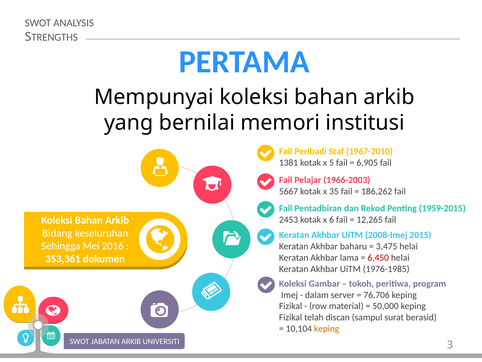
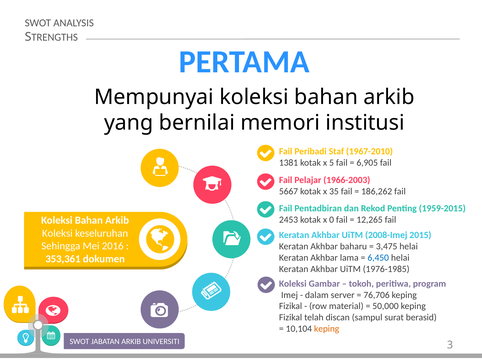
6: 6 -> 0 (332, 219)
Bidang: Bidang -> Koleksi (57, 233)
6,450 colour: red -> blue (378, 257)
